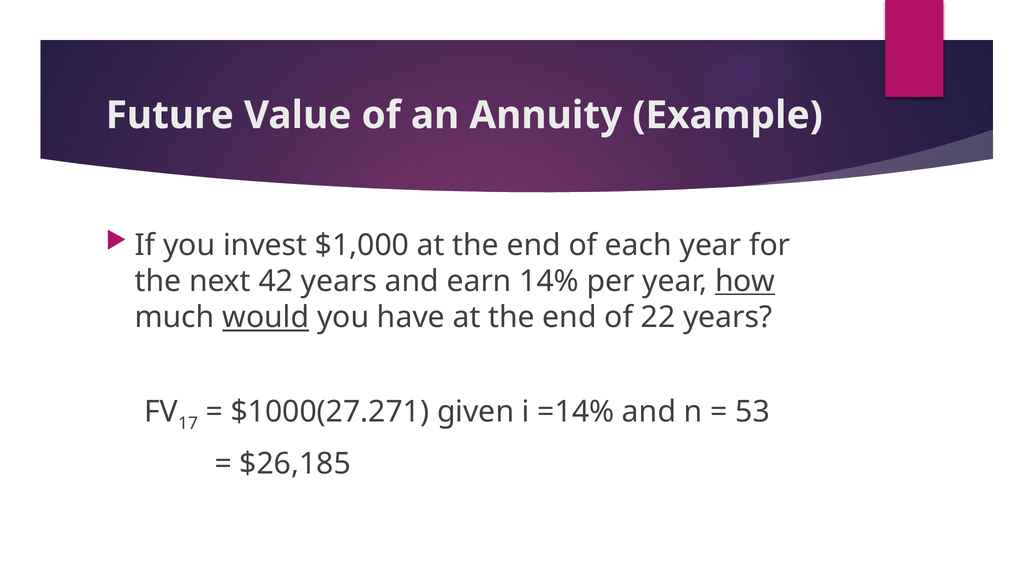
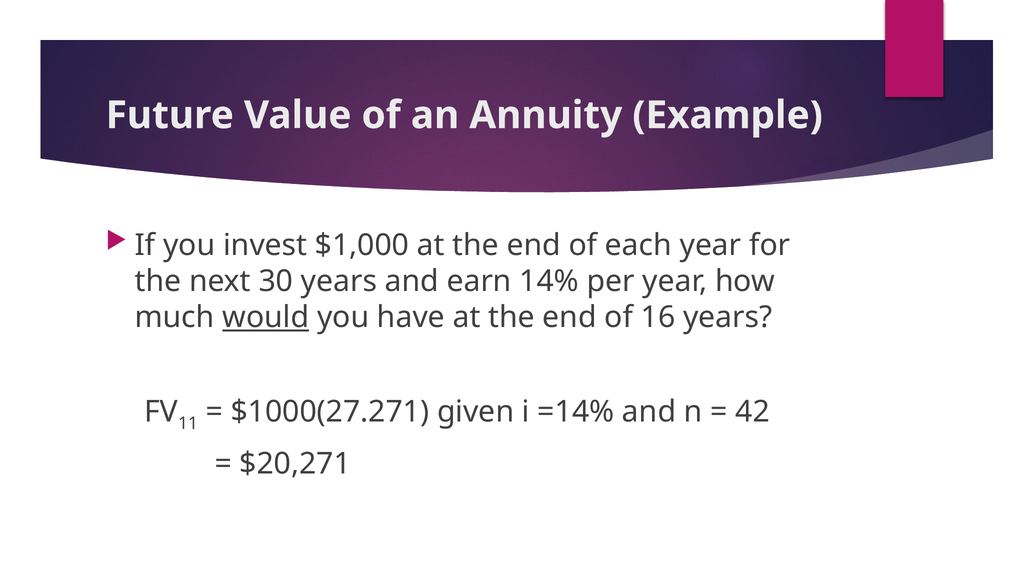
42: 42 -> 30 (276, 281)
how underline: present -> none (745, 281)
22: 22 -> 16 (658, 317)
17: 17 -> 11 (188, 423)
53: 53 -> 42 (753, 411)
$26,185: $26,185 -> $20,271 (295, 463)
